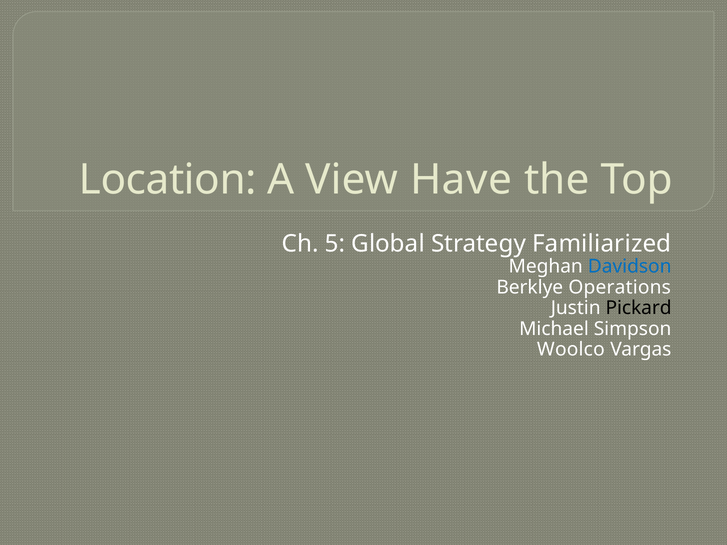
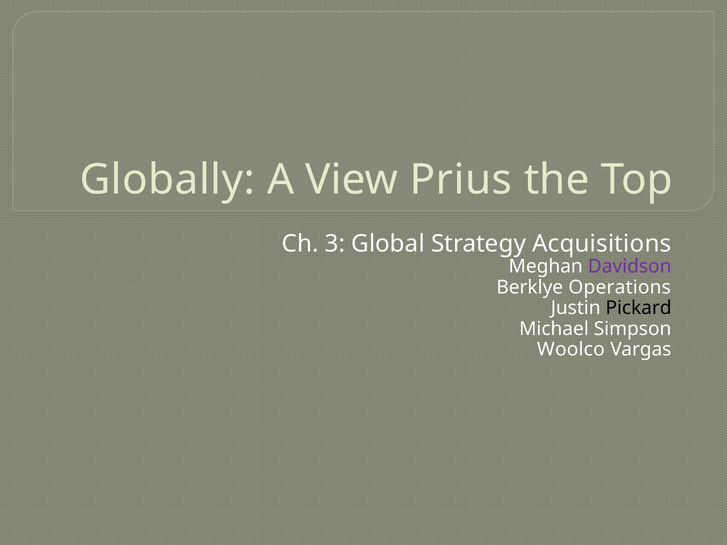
Location: Location -> Globally (167, 180)
Have: Have -> Prius (461, 180)
5: 5 -> 3 (335, 244)
Familiarized: Familiarized -> Acquisitions (602, 244)
Davidson colour: blue -> purple (630, 267)
